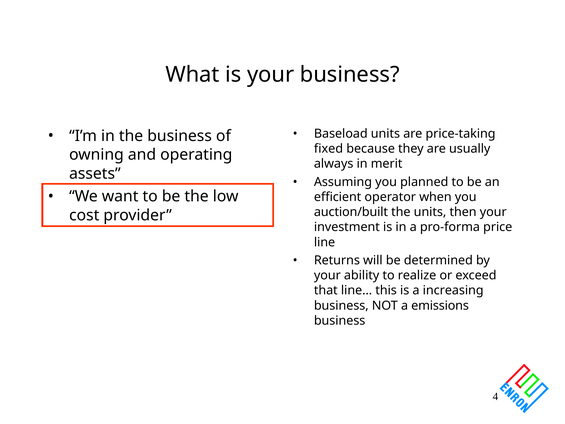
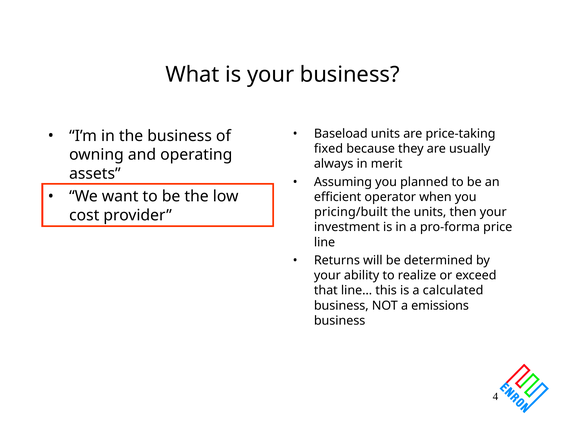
auction/built: auction/built -> pricing/built (351, 212)
increasing: increasing -> calculated (453, 290)
